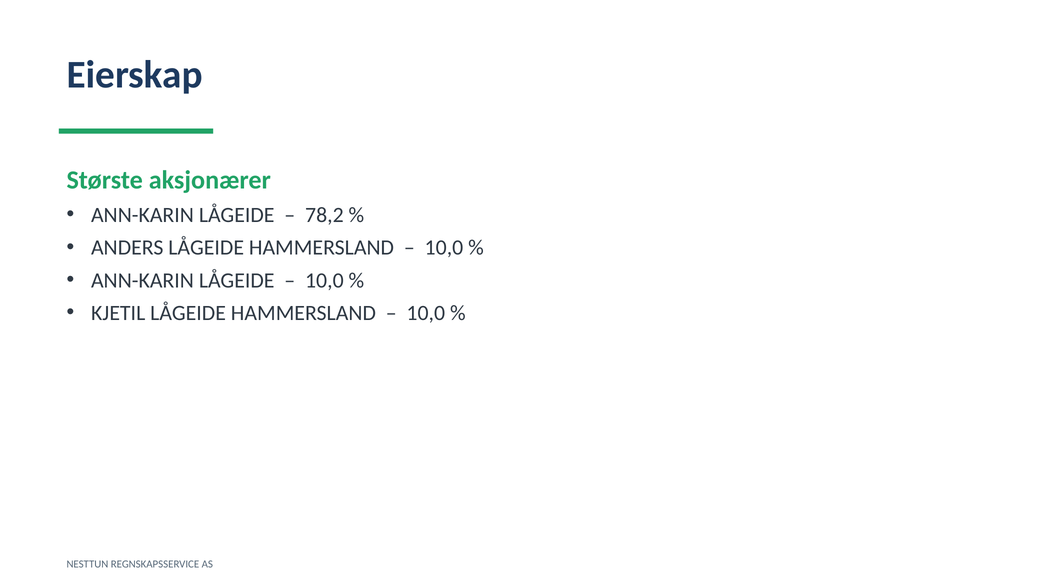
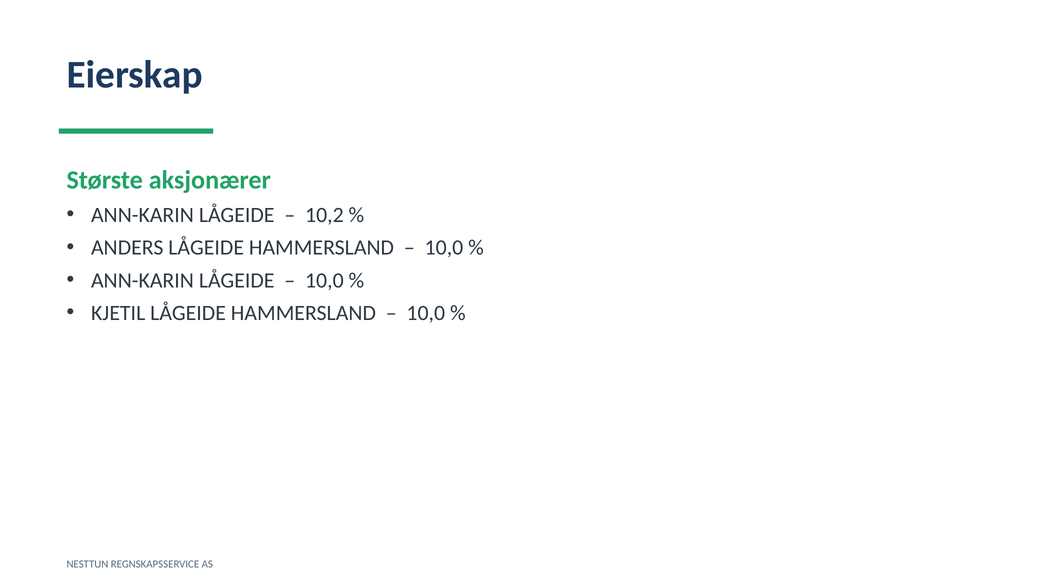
78,2: 78,2 -> 10,2 (324, 215)
